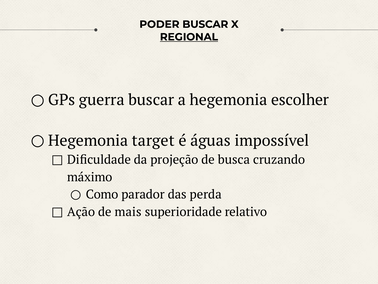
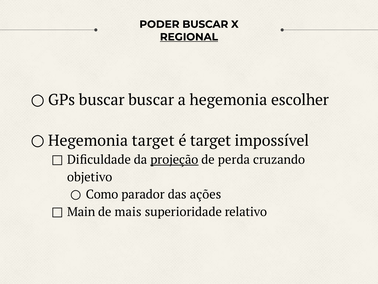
GPs guerra: guerra -> buscar (102, 100)
é águas: águas -> target (211, 140)
projeção underline: none -> present (174, 159)
busca: busca -> perda (234, 159)
máximo: máximo -> objetivo (90, 177)
perda: perda -> ações (206, 194)
Ação: Ação -> Main (81, 212)
